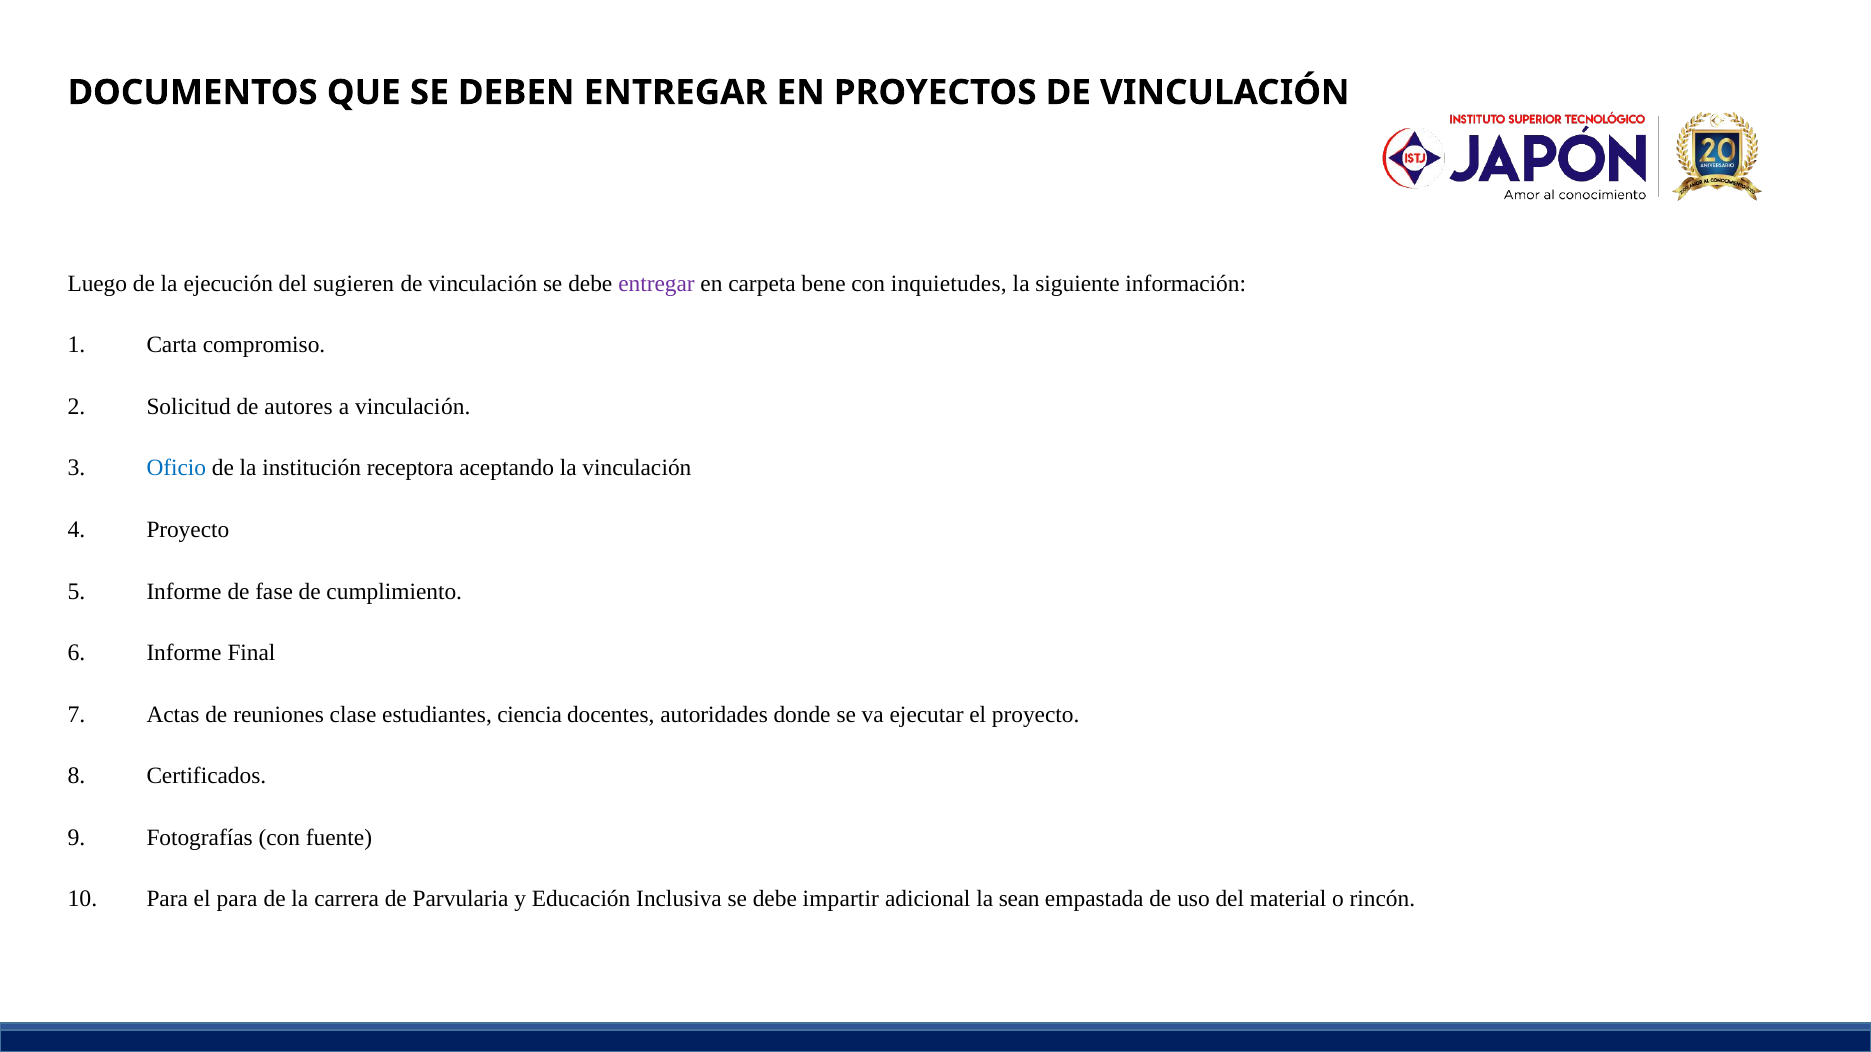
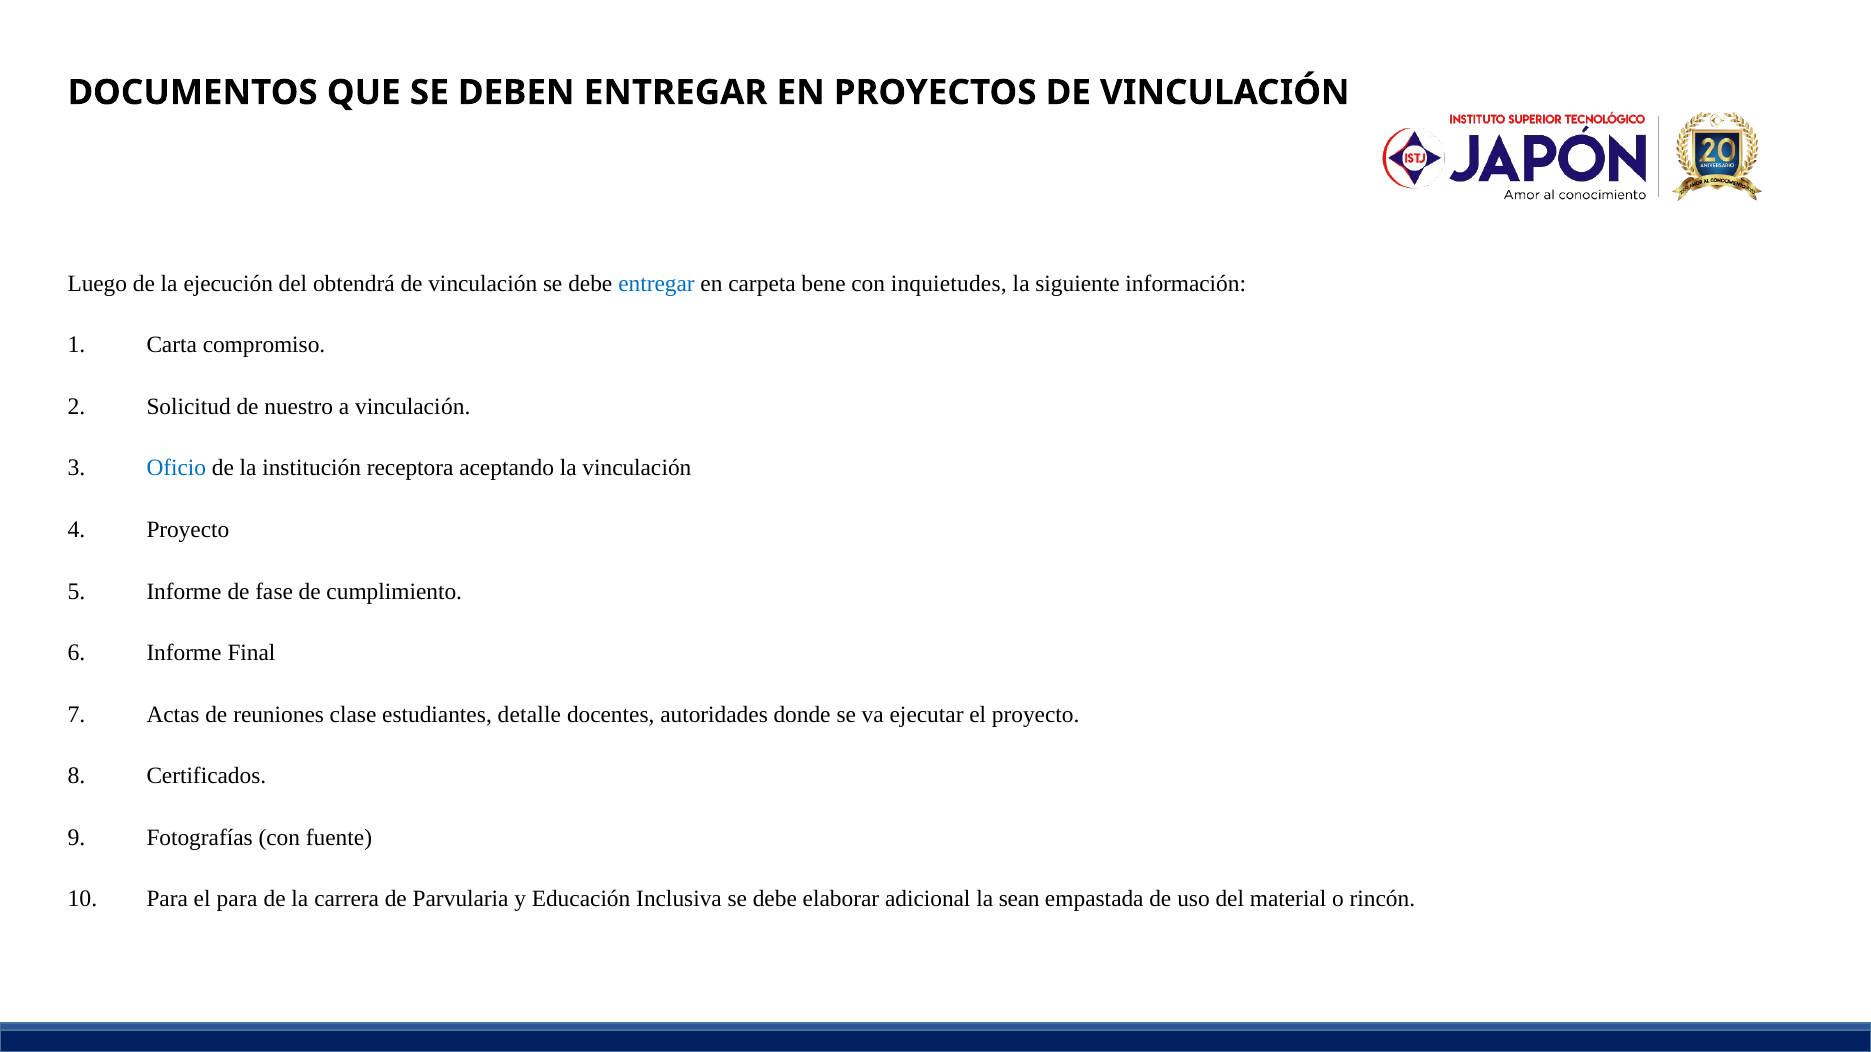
sugieren: sugieren -> obtendrá (354, 284)
entregar colour: purple -> blue (656, 284)
autores: autores -> nuestro (299, 407)
ciencia: ciencia -> detalle (529, 715)
impartir: impartir -> elaborar (841, 900)
